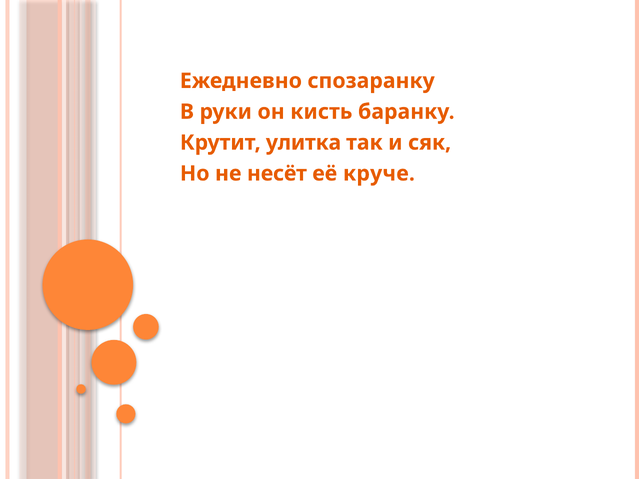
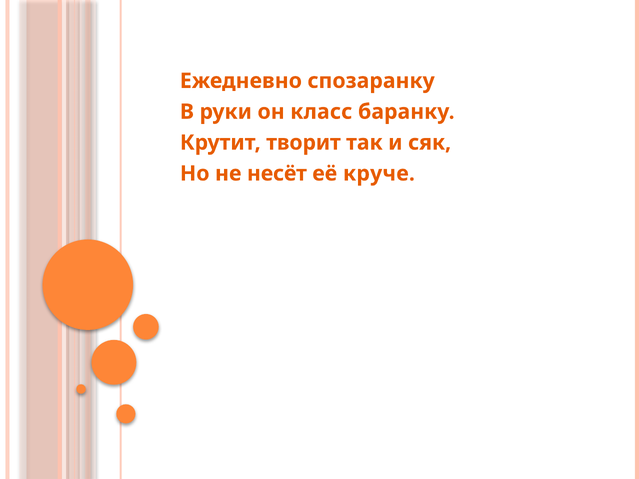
кисть: кисть -> класс (321, 112)
улитка: улитка -> творит (303, 143)
